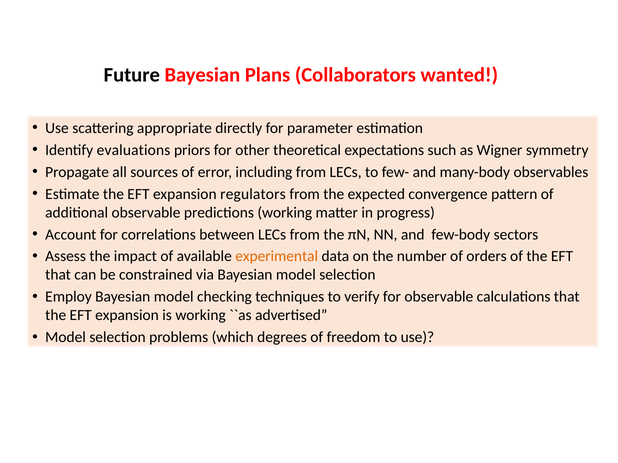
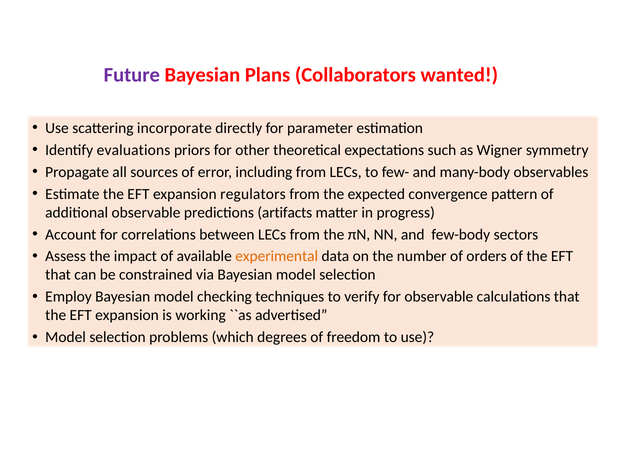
Future colour: black -> purple (132, 75)
appropriate: appropriate -> incorporate (174, 128)
predictions working: working -> artifacts (285, 213)
